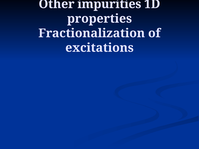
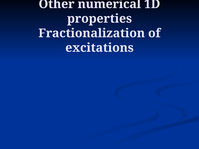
impurities: impurities -> numerical (109, 4)
